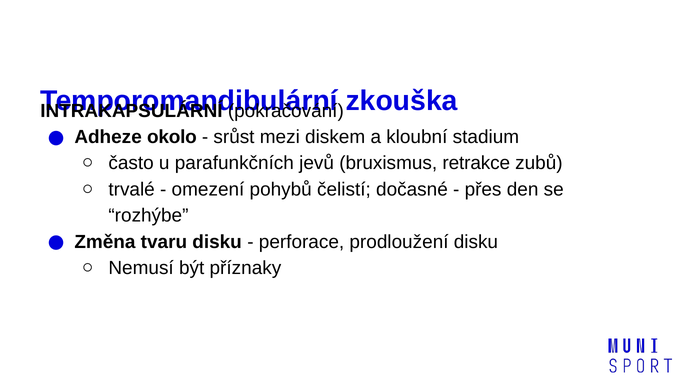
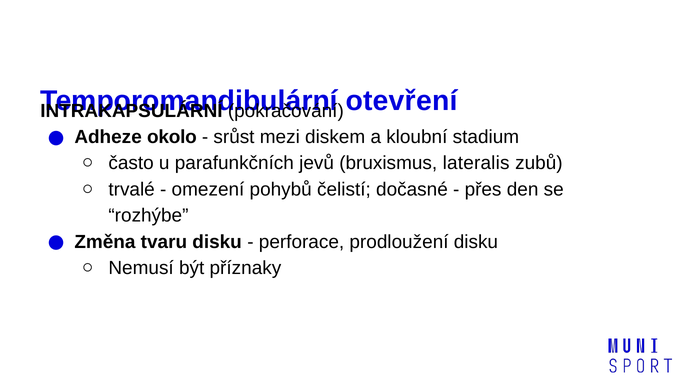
zkouška: zkouška -> otevření (402, 101)
retrakce: retrakce -> lateralis (476, 163)
